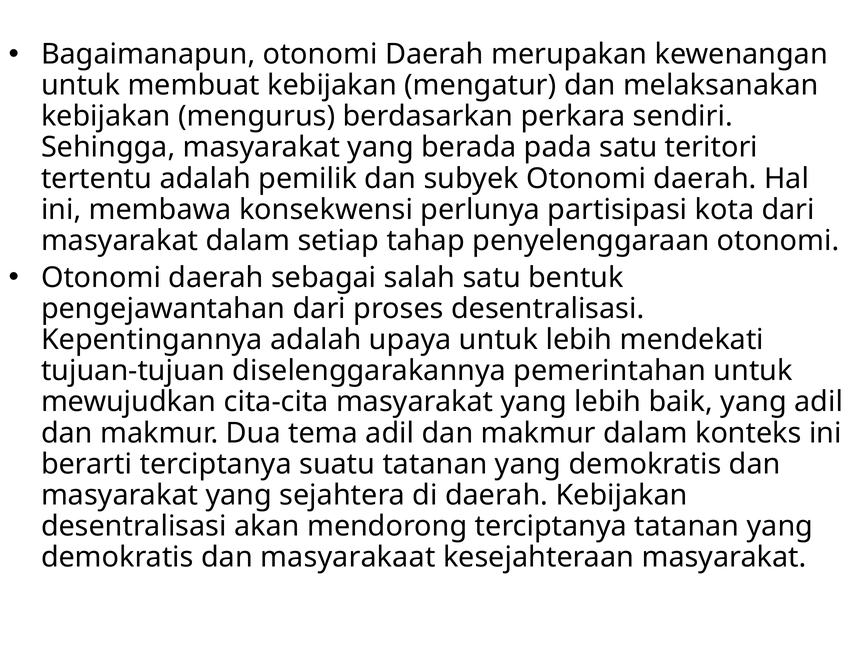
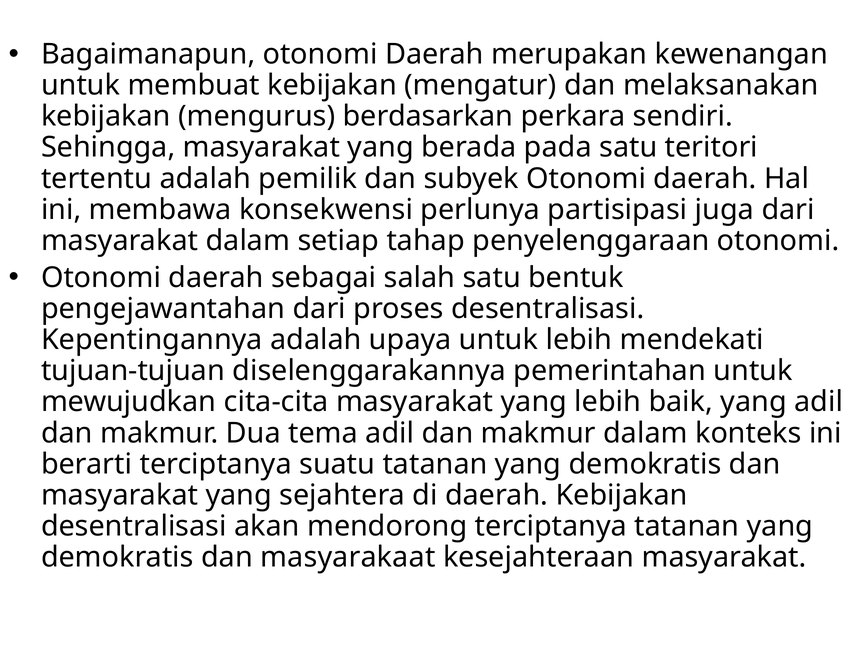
kota: kota -> juga (725, 210)
